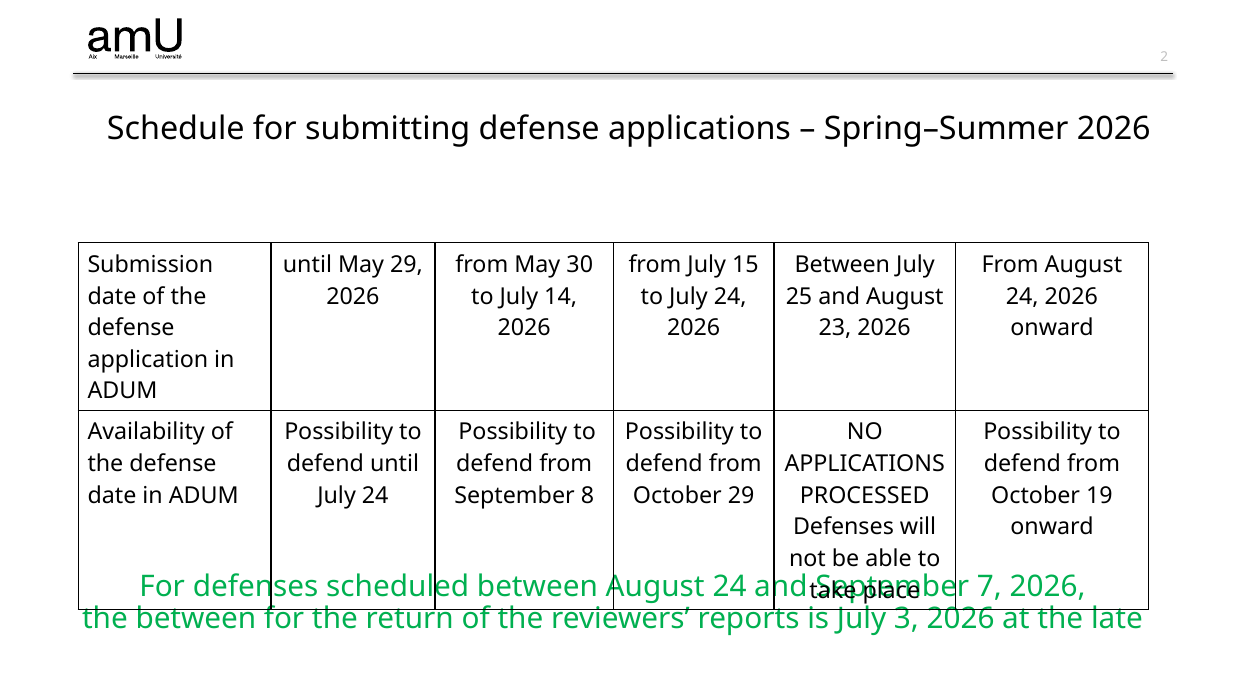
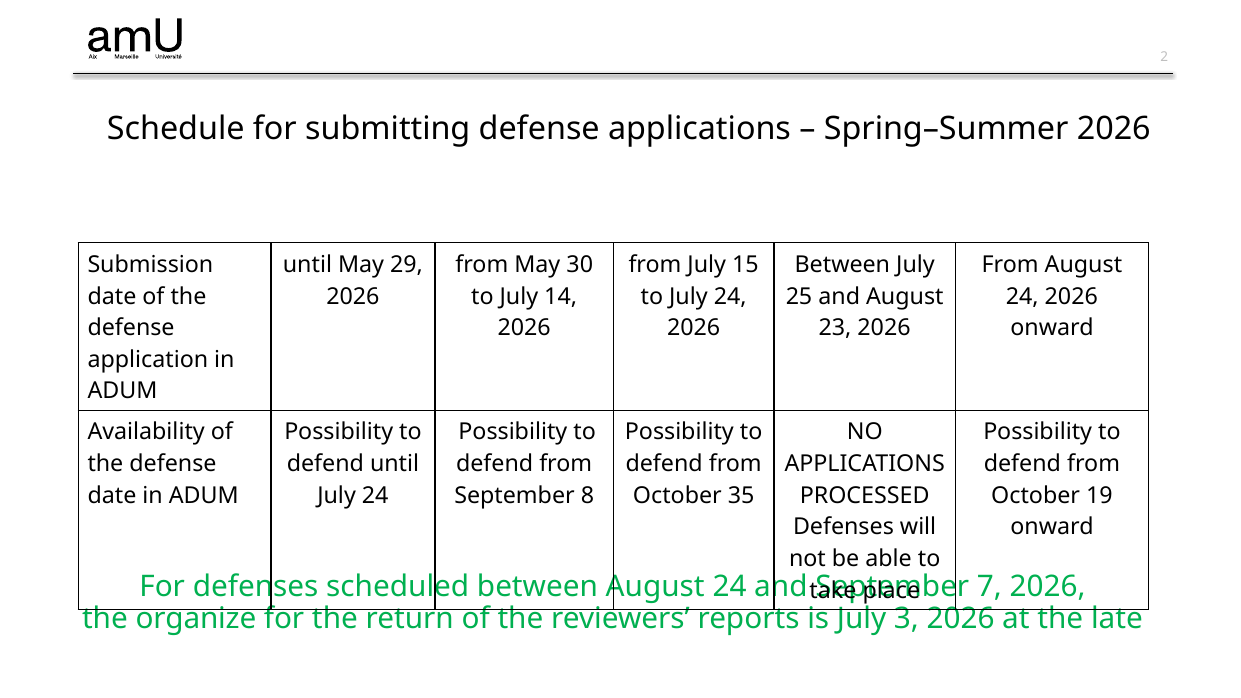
October 29: 29 -> 35 (741, 496)
the between: between -> organize (196, 619)
